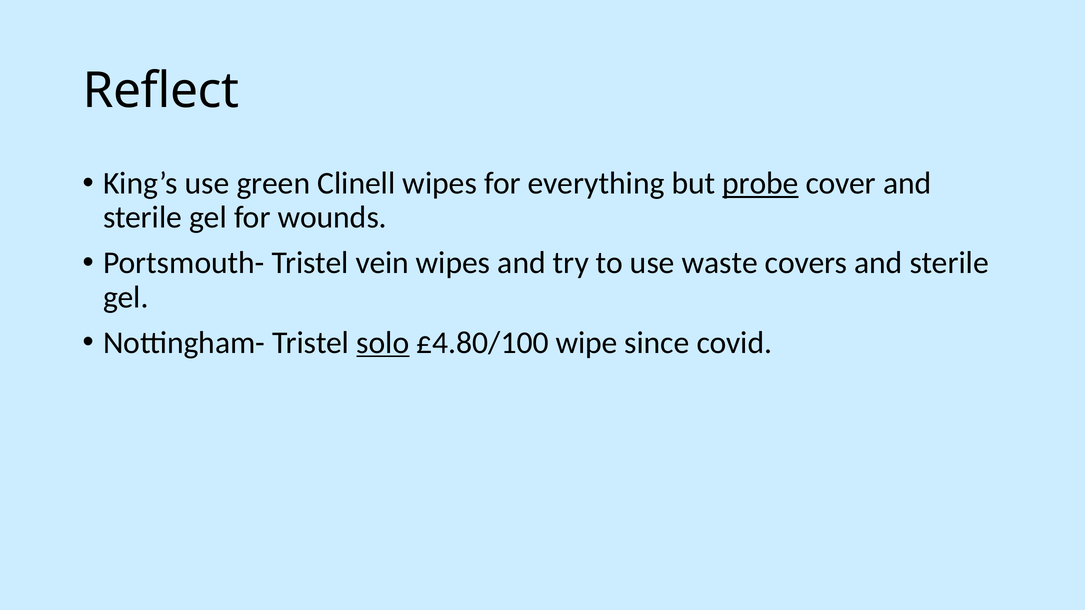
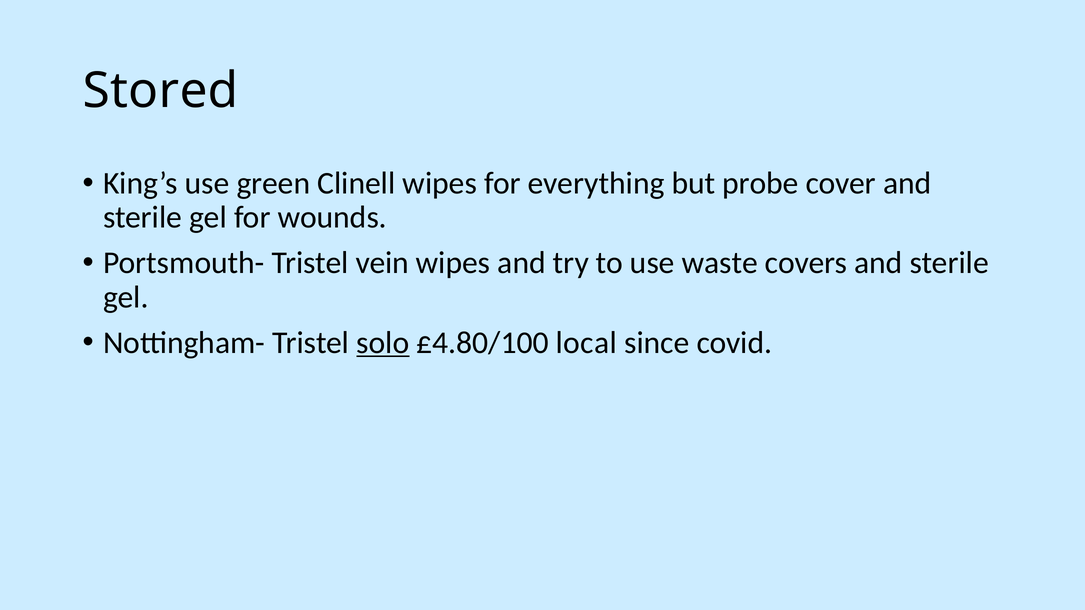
Reflect: Reflect -> Stored (161, 91)
probe underline: present -> none (761, 183)
wipe: wipe -> local (586, 343)
